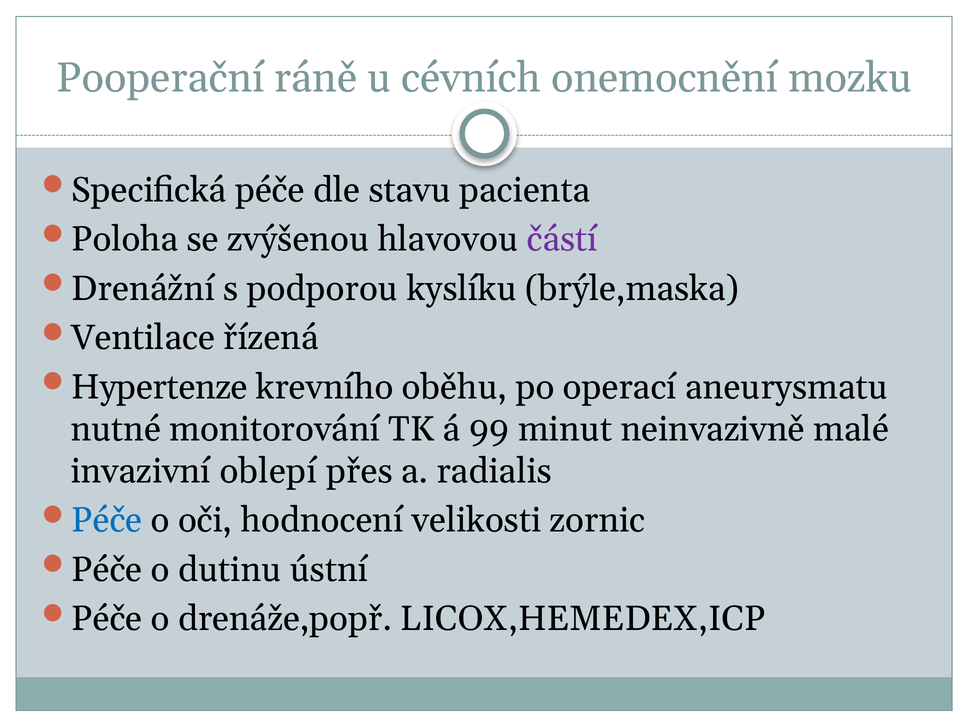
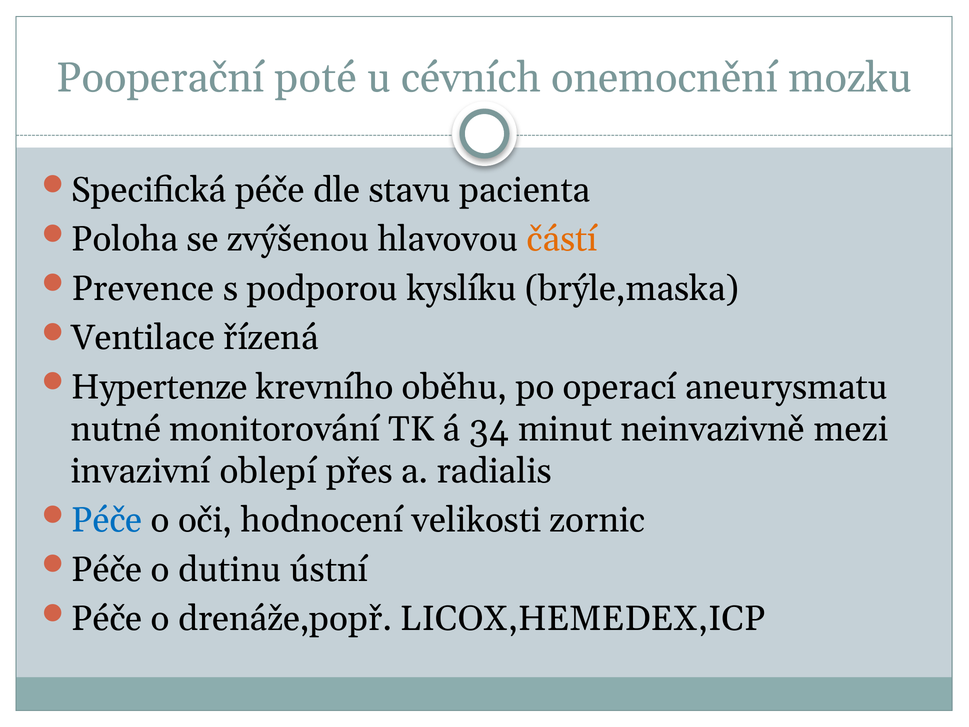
ráně: ráně -> poté (316, 78)
částí colour: purple -> orange (562, 239)
Drenážní: Drenážní -> Prevence (143, 289)
99: 99 -> 34 (489, 429)
malé: malé -> mezi (851, 429)
